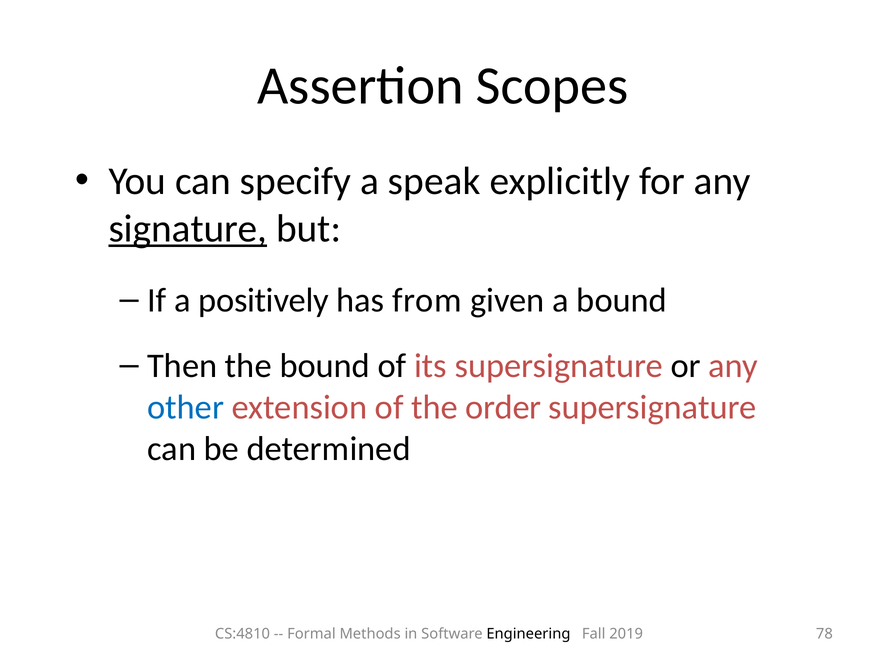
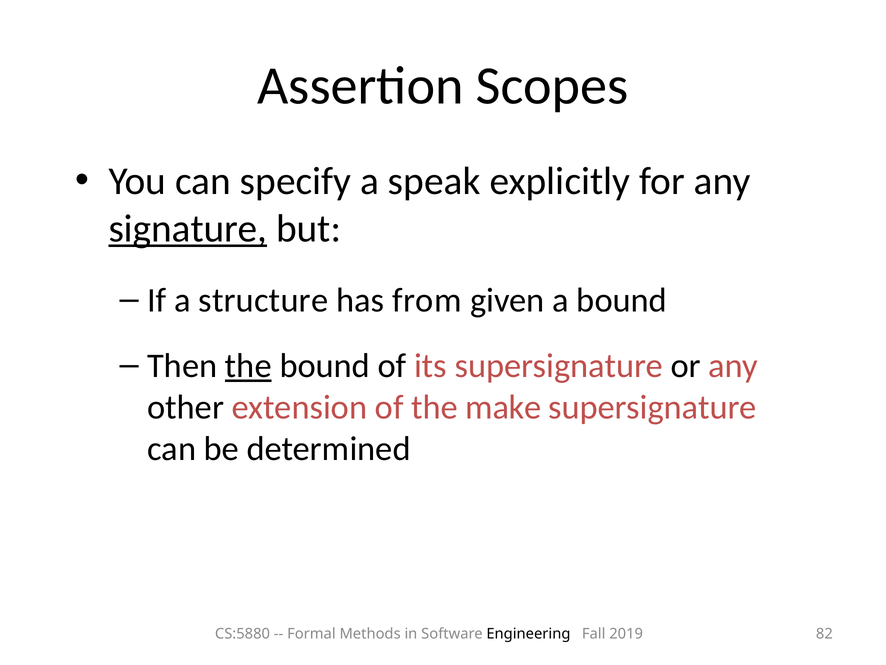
positively: positively -> structure (263, 300)
the underline: none -> present (248, 366)
other colour: blue -> black (186, 407)
order: order -> make (503, 407)
CS:4810: CS:4810 -> CS:5880 (242, 633)
78: 78 -> 82 (824, 633)
